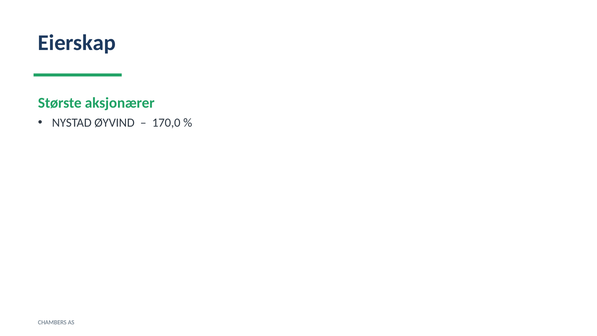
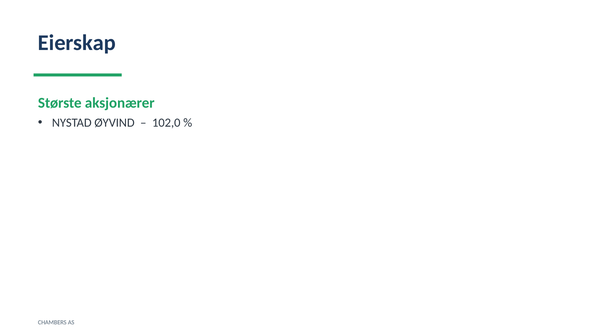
170,0: 170,0 -> 102,0 (166, 123)
